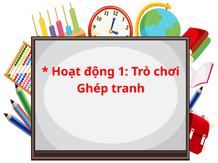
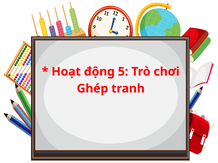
1: 1 -> 5 (123, 72)
